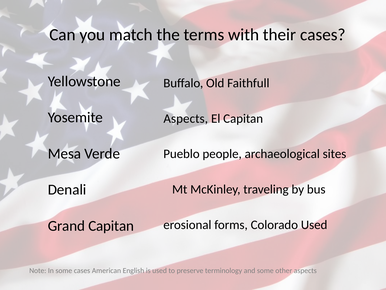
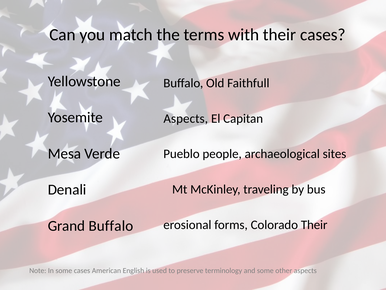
Colorado Used: Used -> Their (314, 224)
Grand Capitan: Capitan -> Buffalo (111, 225)
